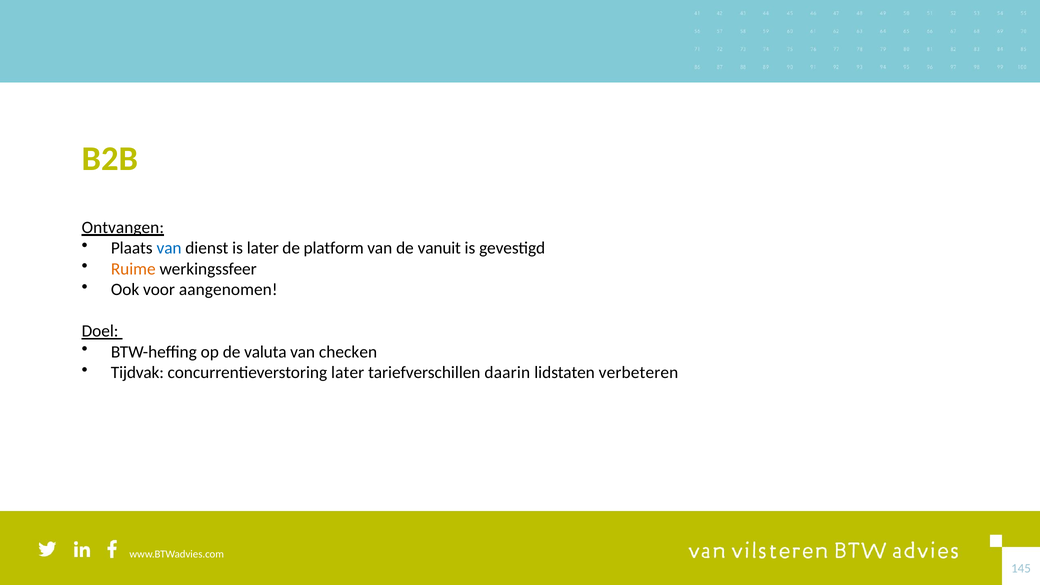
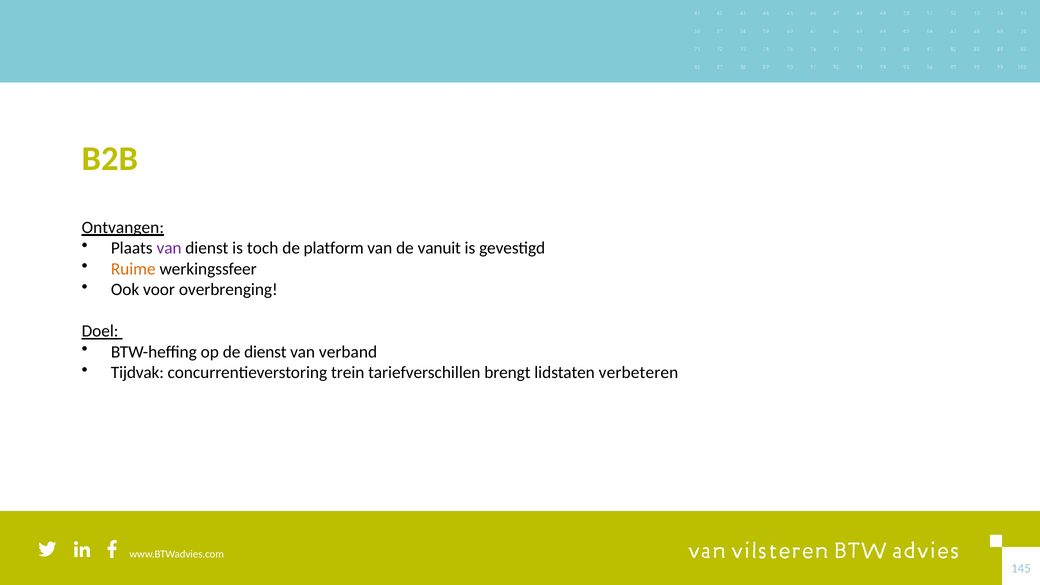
van colour: blue -> purple (169, 248)
is later: later -> toch (263, 248)
aangenomen: aangenomen -> overbrenging (228, 290)
de valuta: valuta -> dienst (265, 352)
checken: checken -> verband (348, 352)
concurrentieverstoring later: later -> trein (348, 373)
daarin: daarin -> brengt (507, 373)
